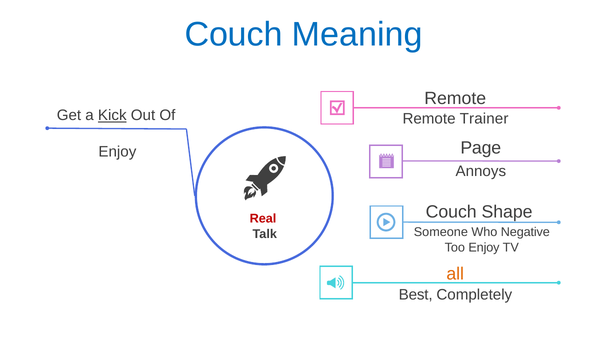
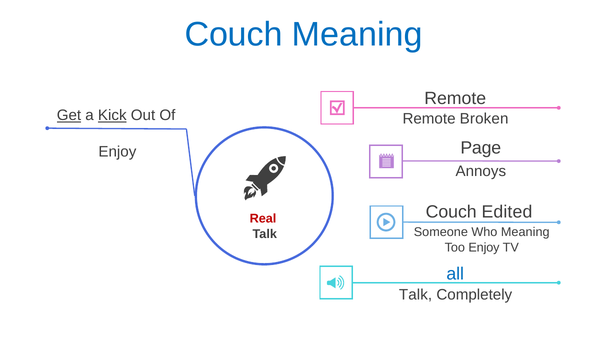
Get underline: none -> present (69, 115)
Trainer: Trainer -> Broken (484, 119)
Shape: Shape -> Edited (507, 212)
Who Negative: Negative -> Meaning (525, 232)
all colour: orange -> blue (455, 274)
Best: Best -> Talk (416, 295)
